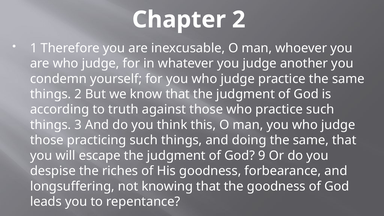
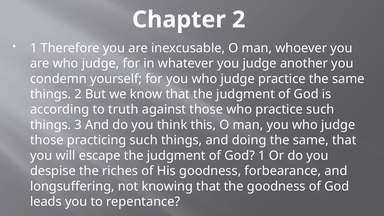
God 9: 9 -> 1 (262, 156)
